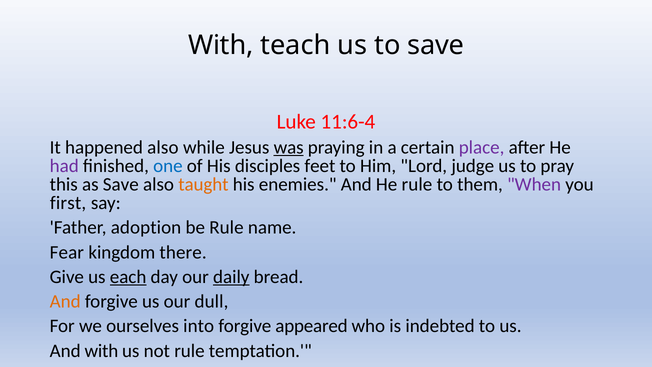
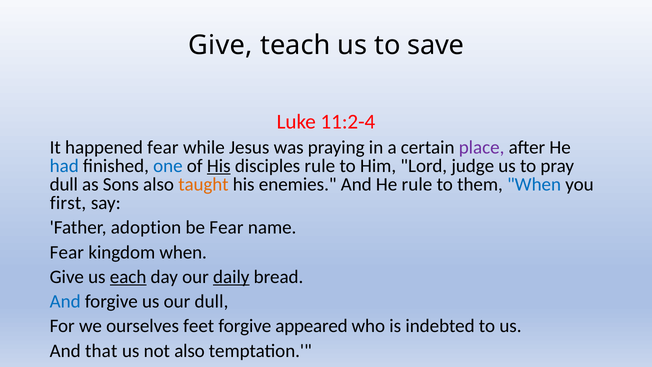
With: With -> Give (220, 45)
11:6-4: 11:6-4 -> 11:2-4 (348, 122)
happened also: also -> fear (163, 147)
was underline: present -> none (289, 147)
had colour: purple -> blue (64, 166)
His underline: none -> present (219, 166)
disciples feet: feet -> rule (320, 166)
this: this -> dull (64, 184)
as Save: Save -> Sons (121, 184)
When colour: purple -> blue (534, 184)
be Rule: Rule -> Fear (226, 227)
kingdom there: there -> when (183, 252)
And colour: orange -> blue (65, 301)
into: into -> feet (199, 326)
And with: with -> that (101, 350)
not rule: rule -> also (190, 350)
